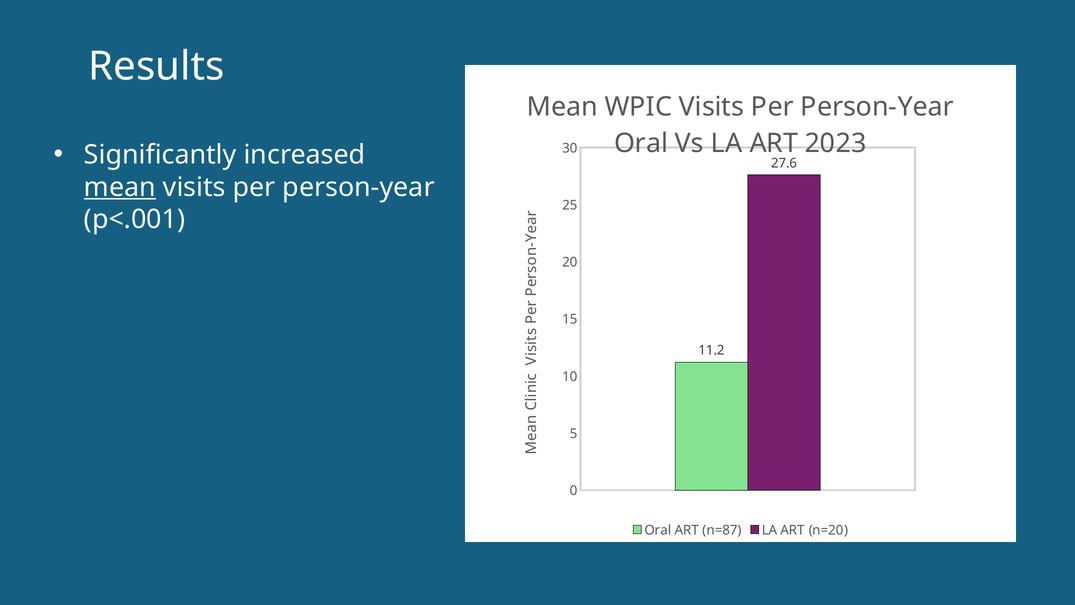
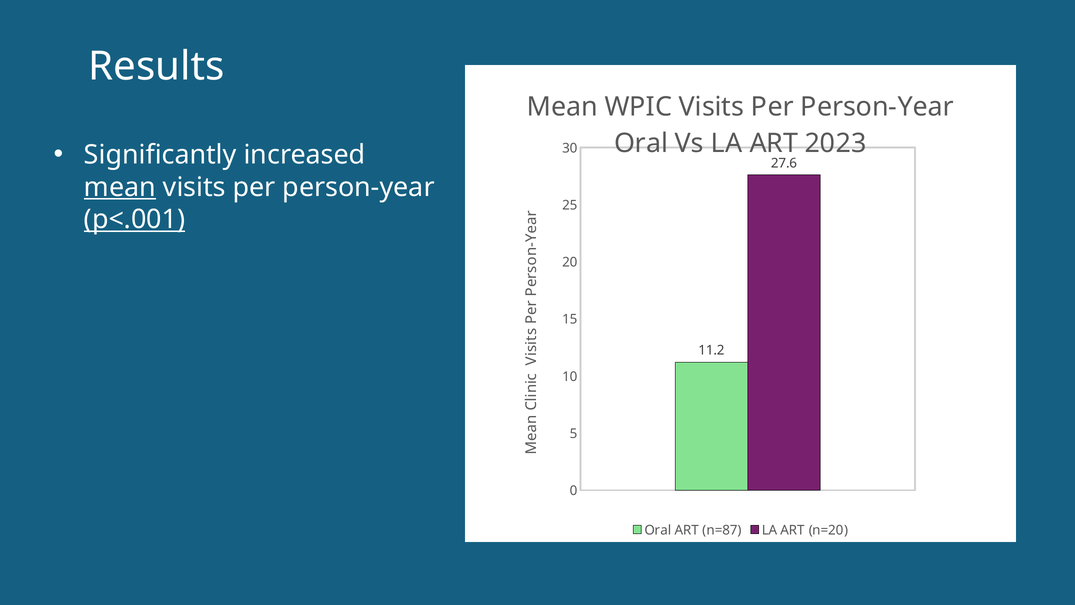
p<.001 underline: none -> present (135, 219)
